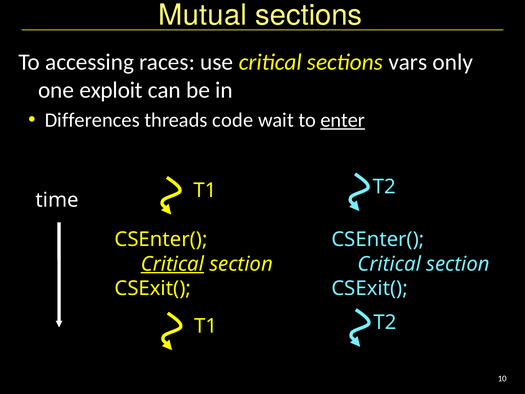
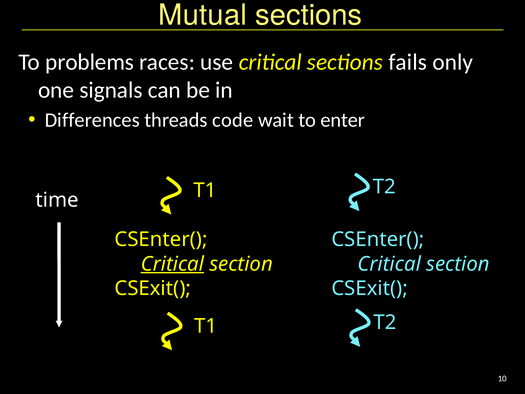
accessing: accessing -> problems (90, 62)
vars: vars -> fails (408, 62)
exploit: exploit -> signals (111, 90)
enter underline: present -> none (343, 120)
